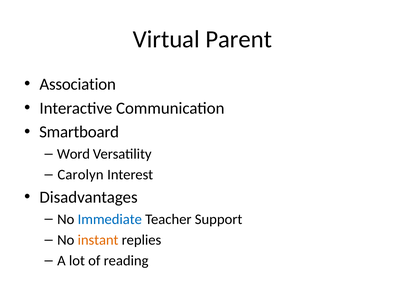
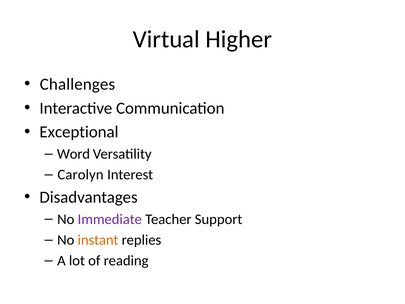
Parent: Parent -> Higher (239, 39)
Association: Association -> Challenges (77, 84)
Smartboard: Smartboard -> Exceptional (79, 132)
Immediate colour: blue -> purple (110, 219)
